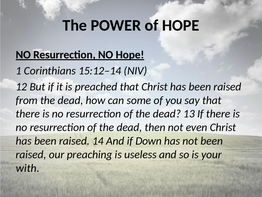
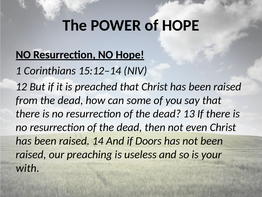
Down: Down -> Doors (149, 141)
